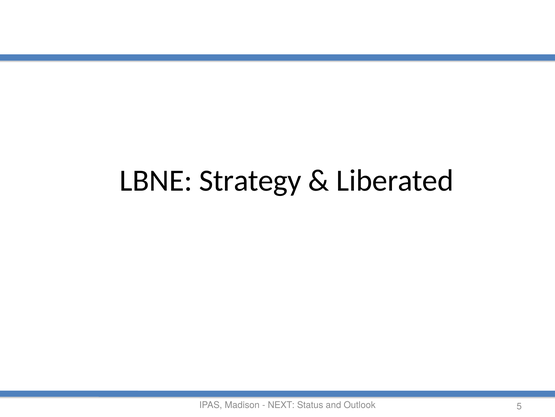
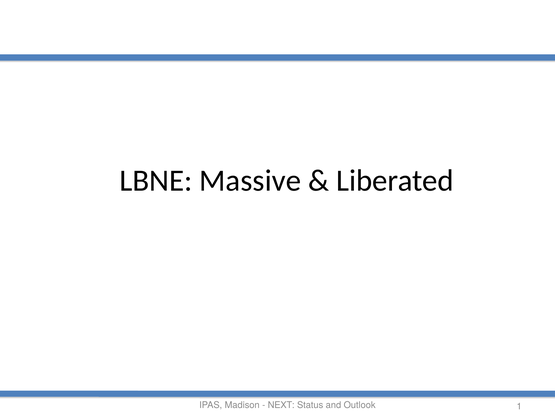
Strategy: Strategy -> Massive (250, 180)
5: 5 -> 1 (519, 406)
